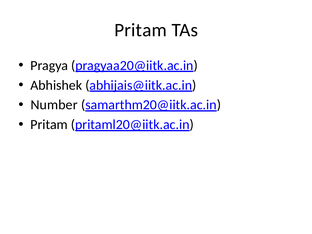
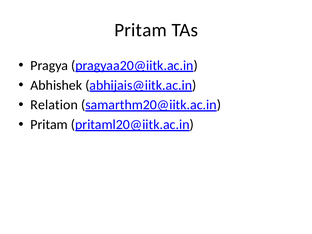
Number: Number -> Relation (54, 105)
